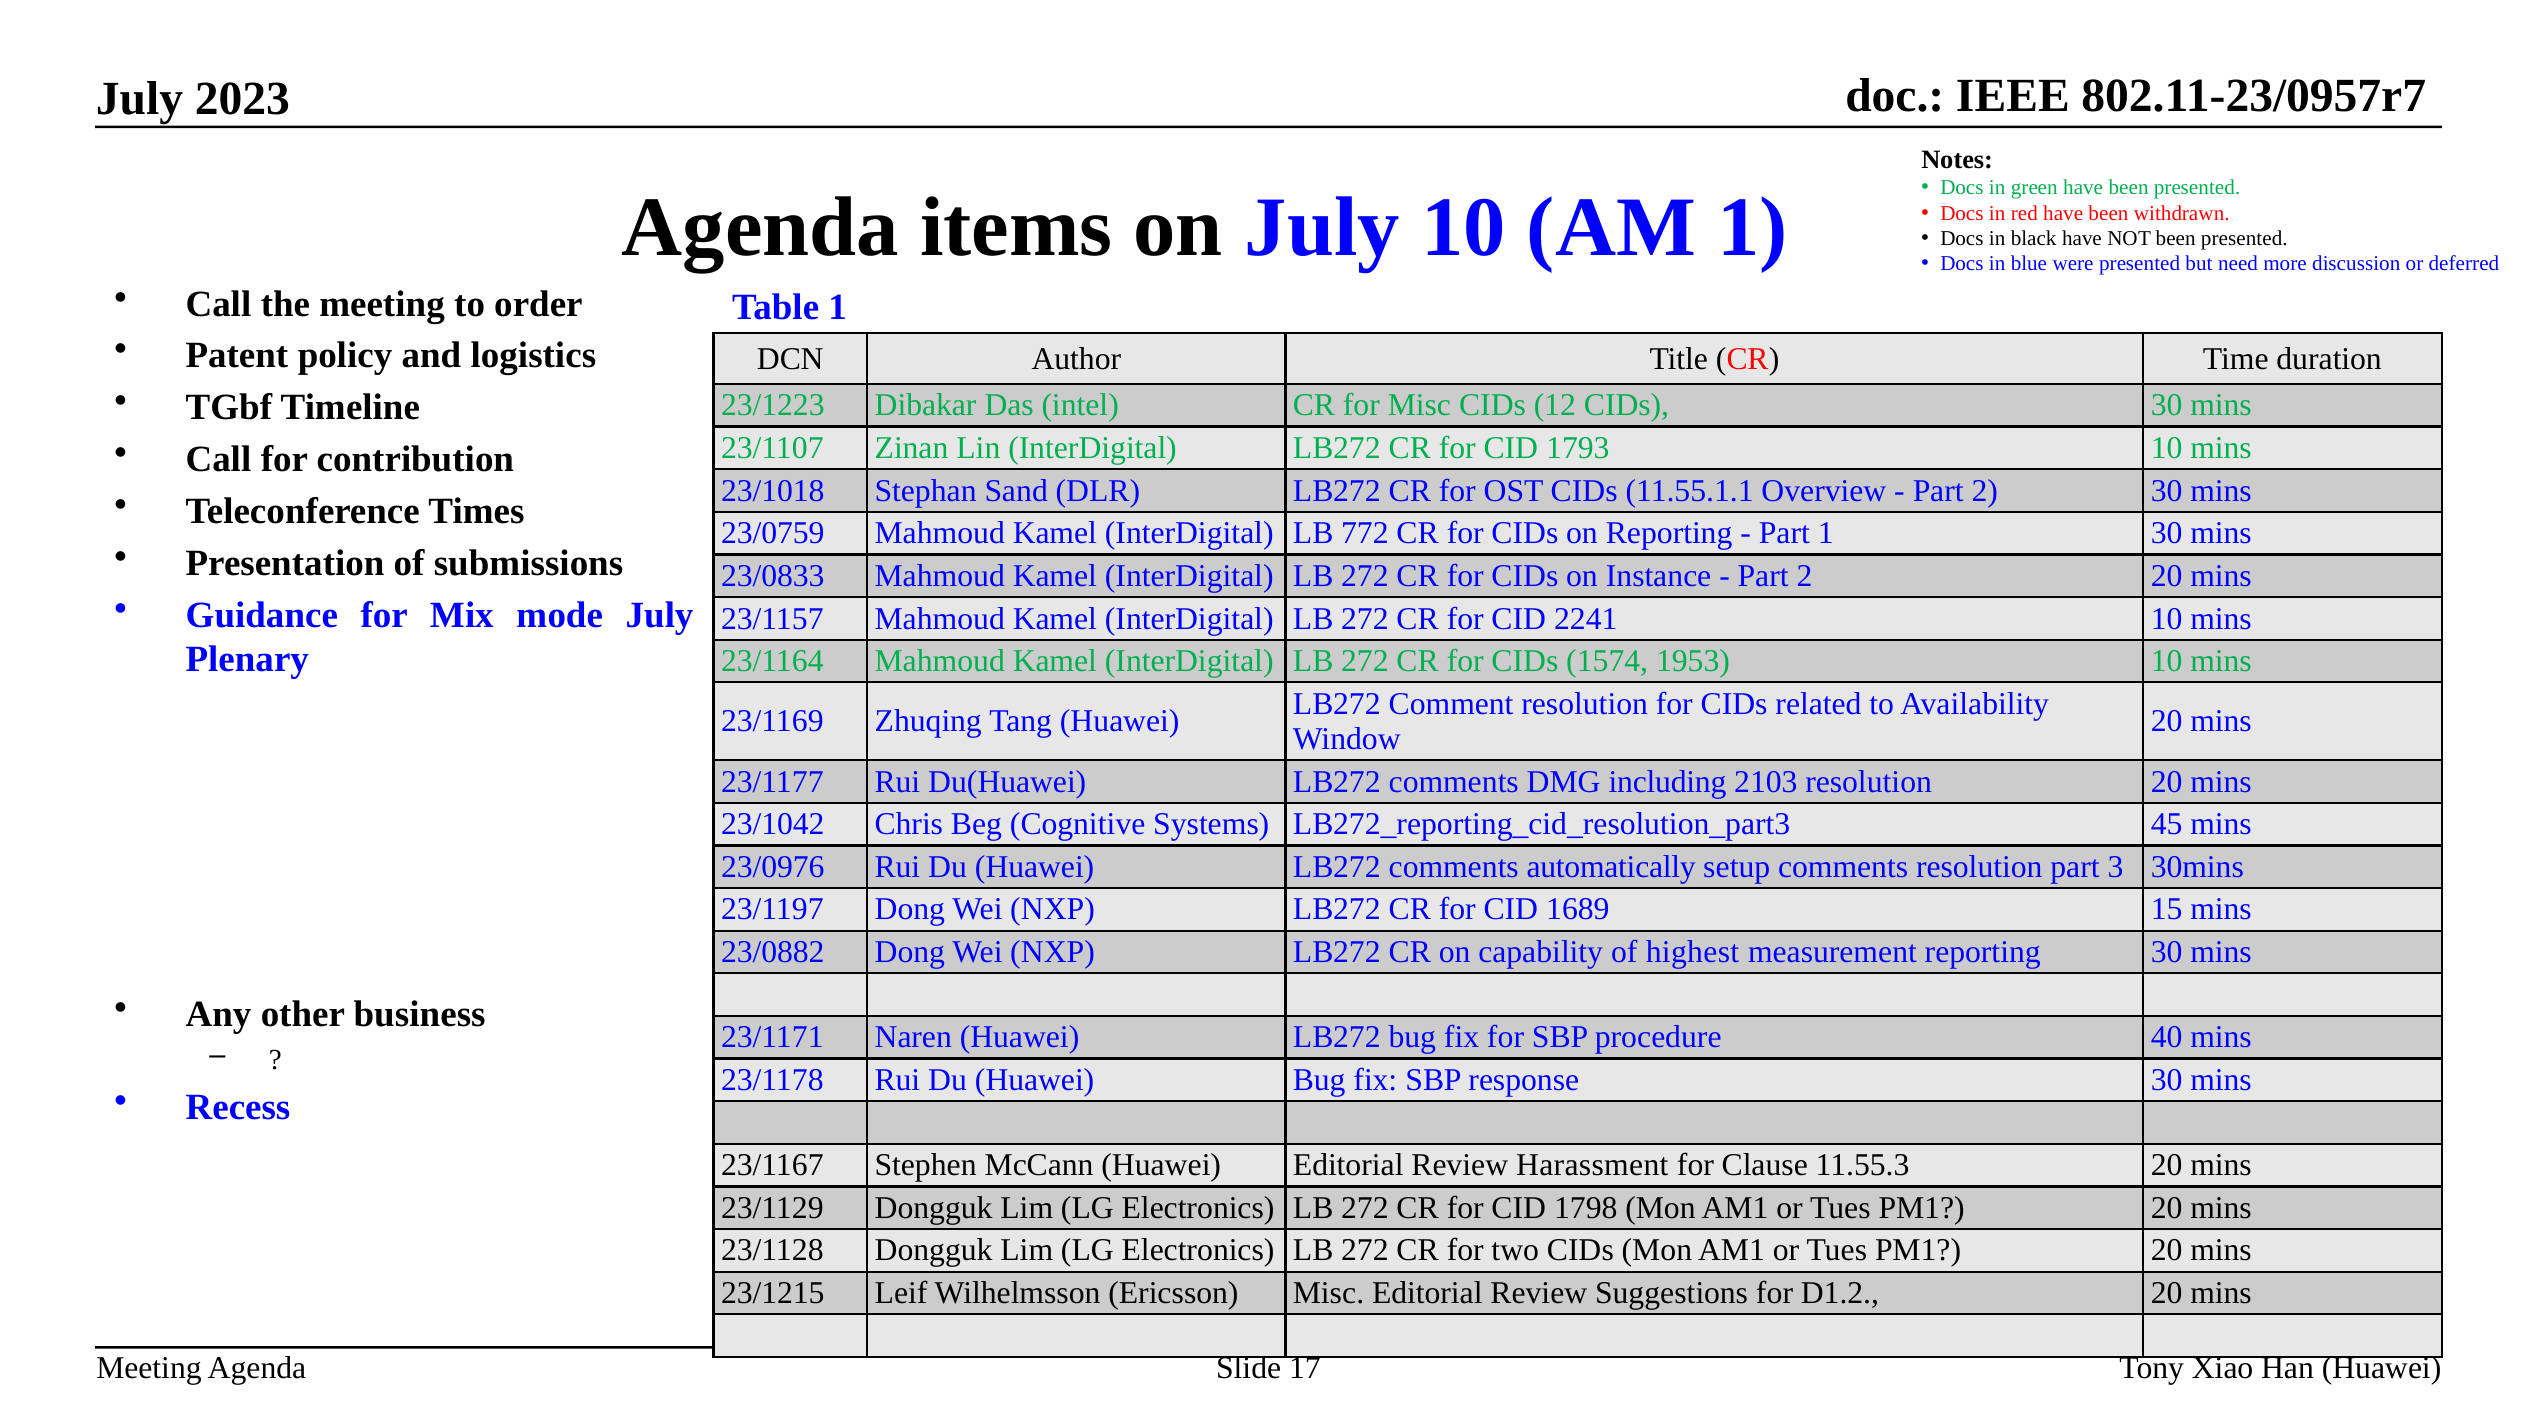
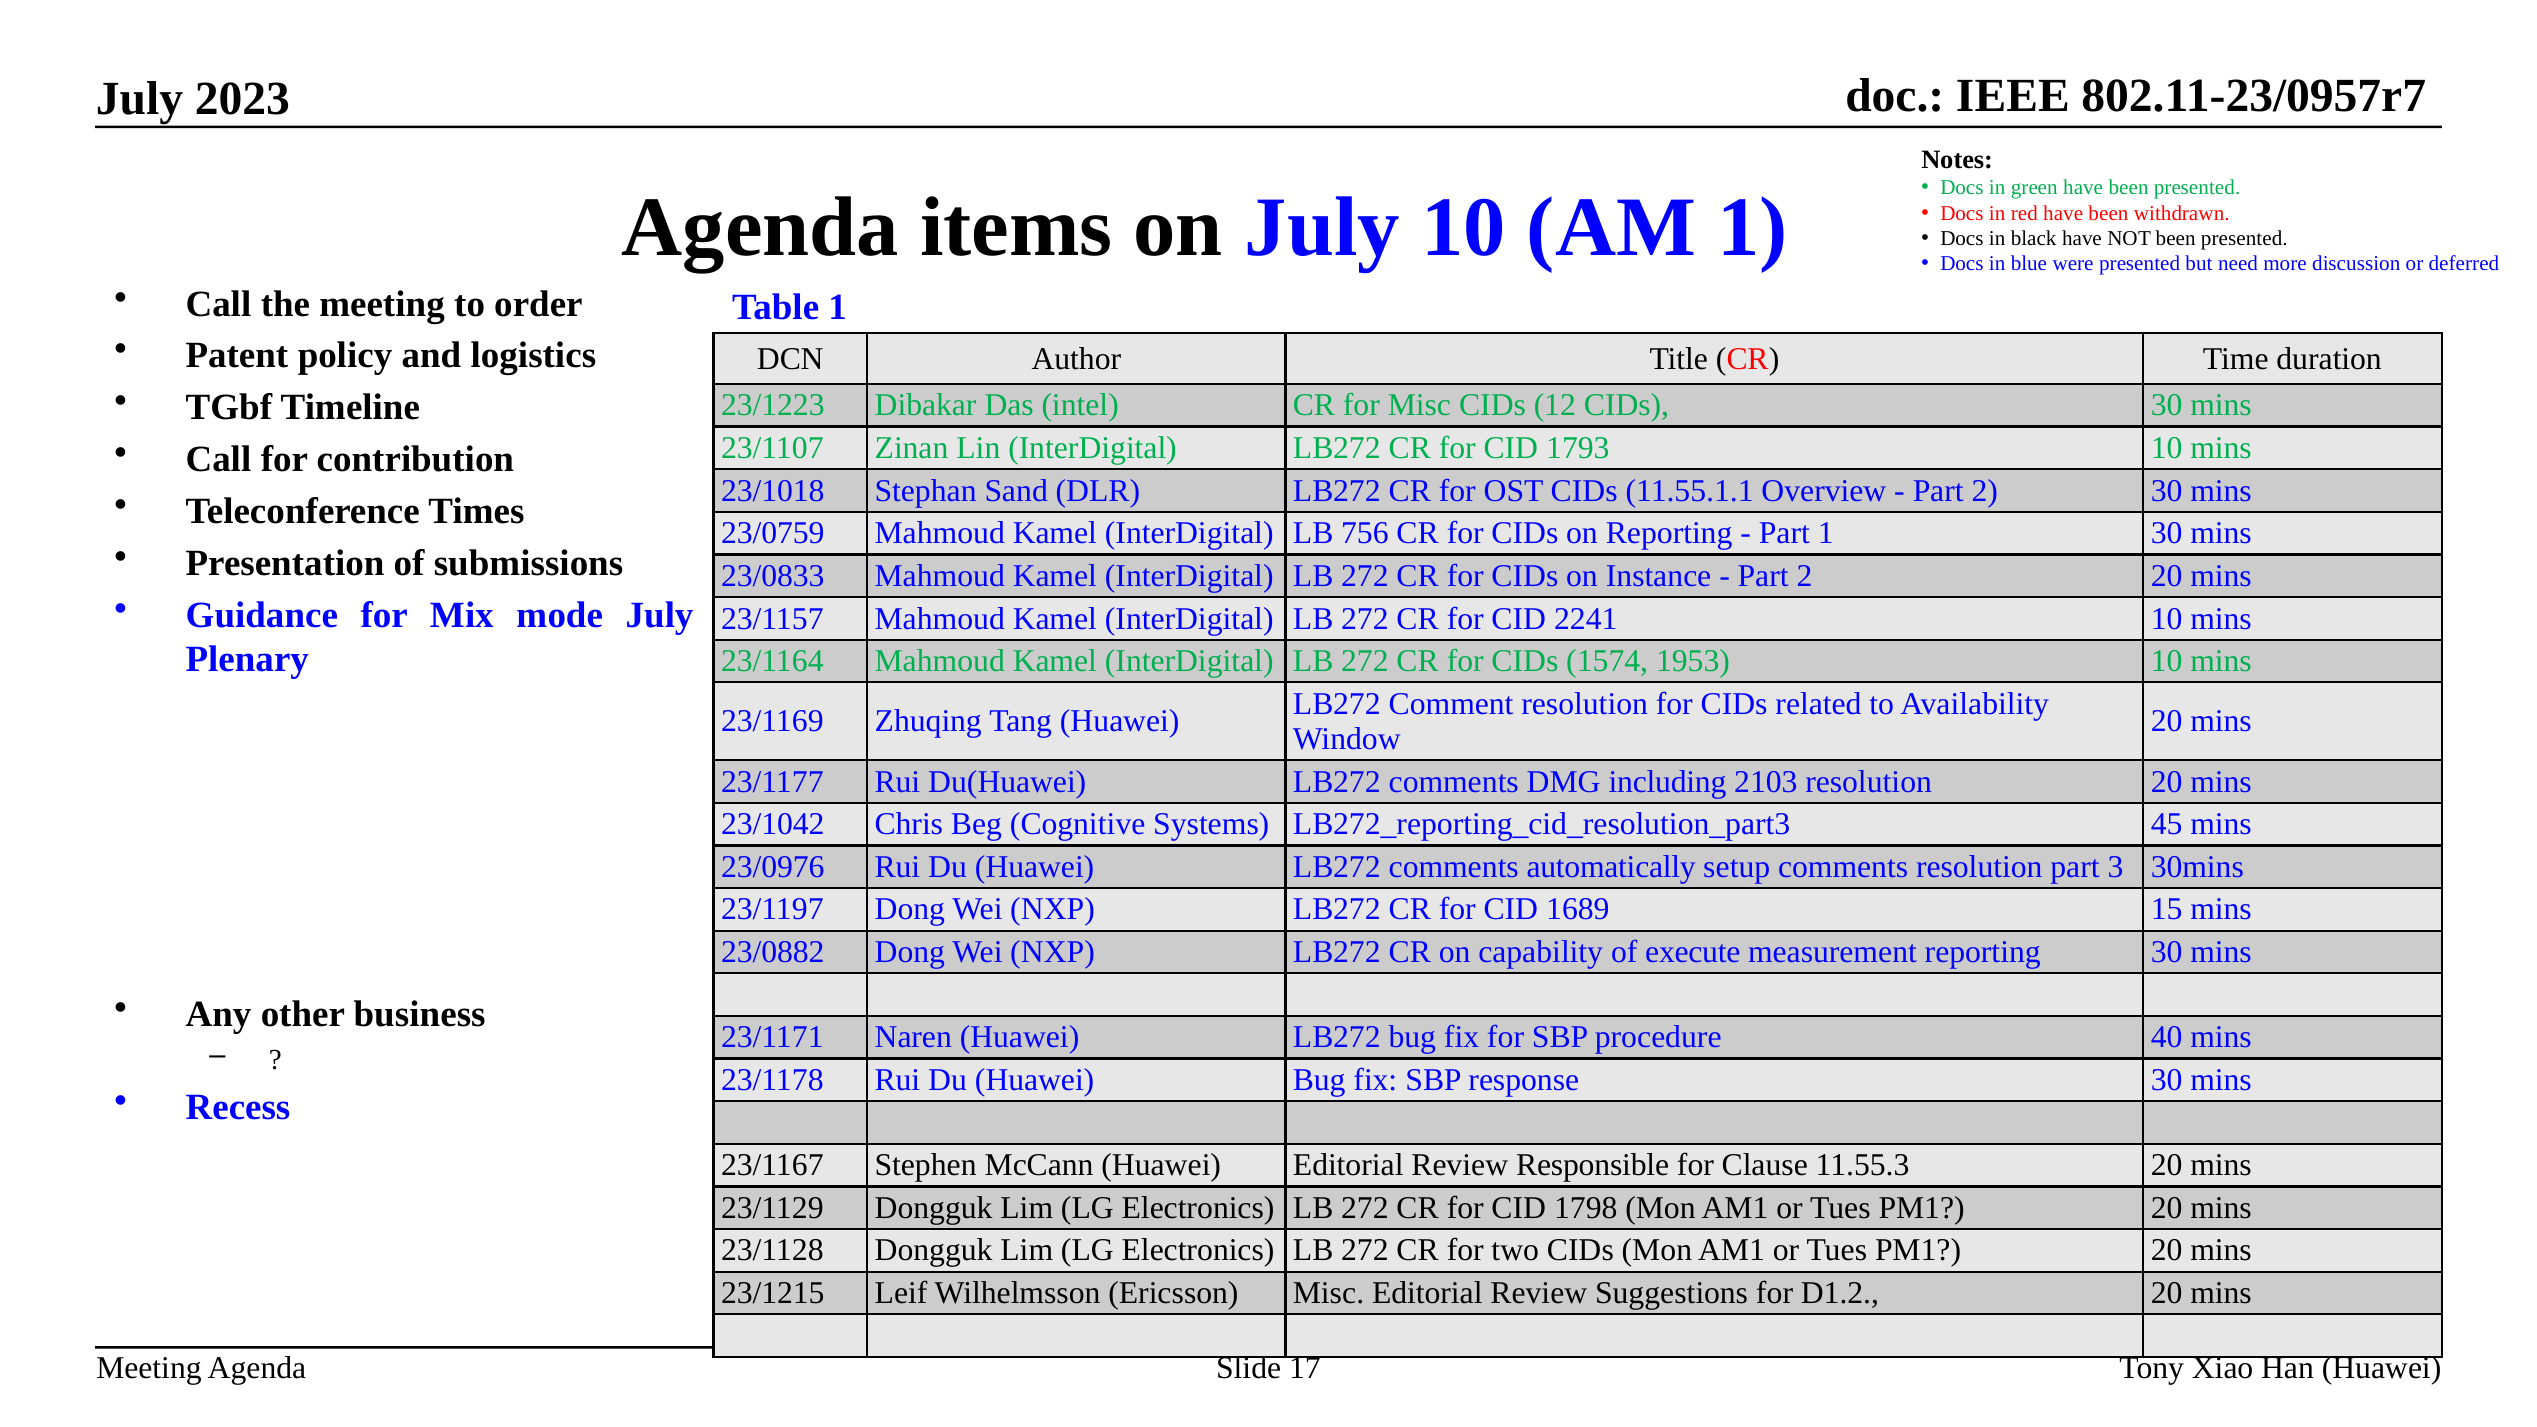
772: 772 -> 756 (1365, 533)
highest: highest -> execute (1693, 952)
Harassment: Harassment -> Responsible (1593, 1165)
